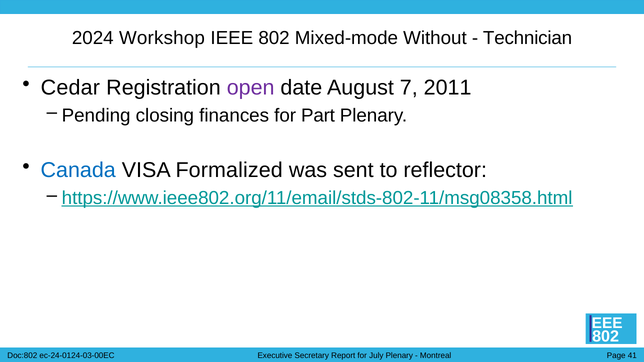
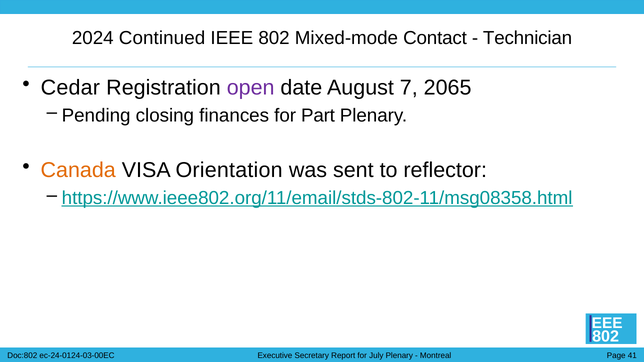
Workshop: Workshop -> Continued (162, 38)
Without: Without -> Contact (435, 38)
2011: 2011 -> 2065 (448, 88)
Canada colour: blue -> orange (78, 170)
Formalized: Formalized -> Orientation (229, 170)
